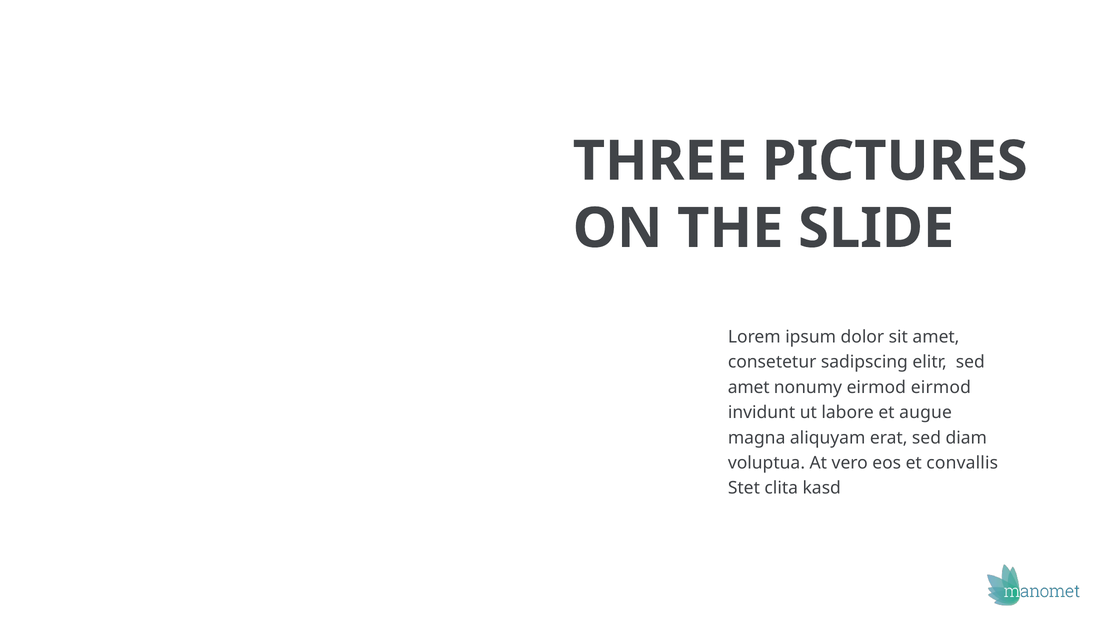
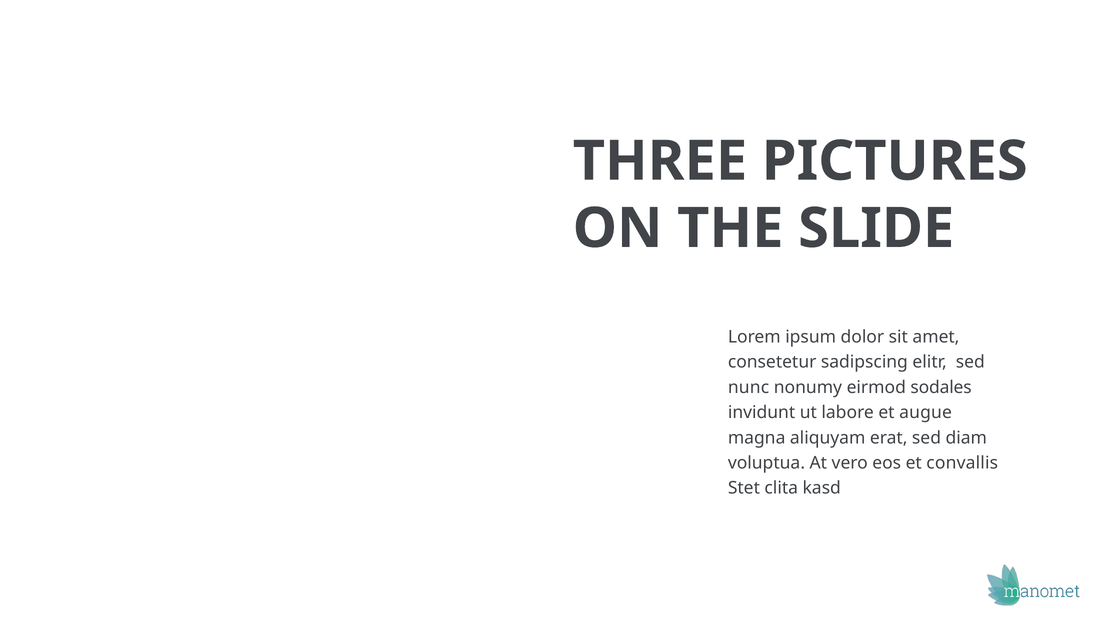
amet: amet -> nunc (749, 387)
eirmod eirmod: eirmod -> sodales (941, 387)
